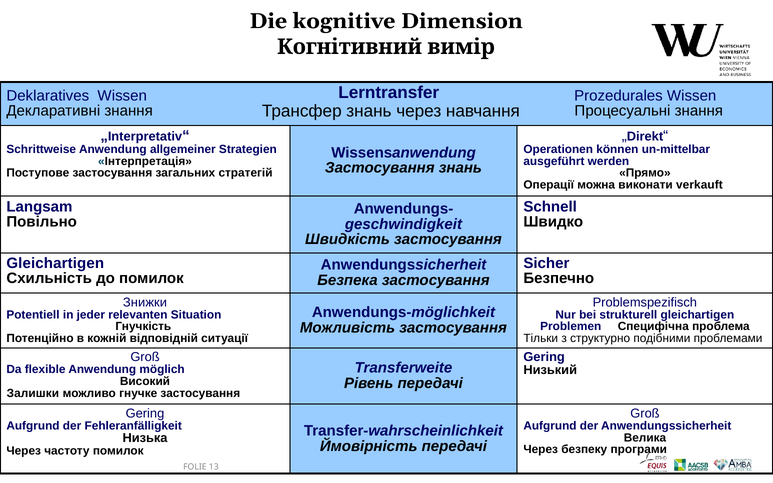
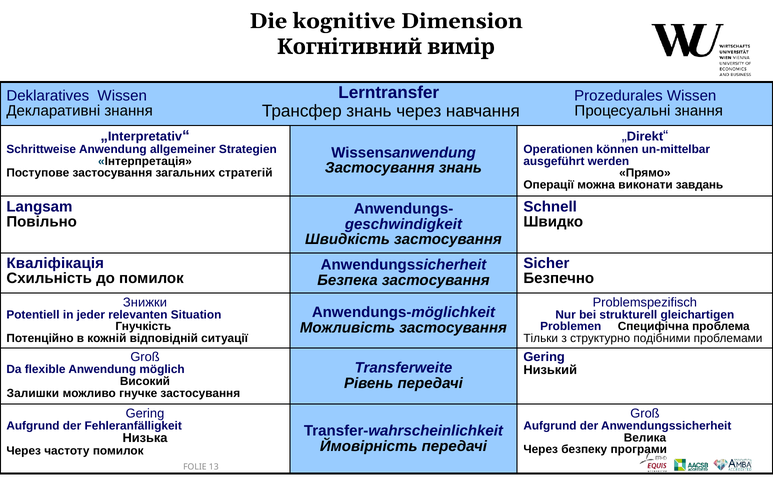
verkauft: verkauft -> завдань (700, 185)
Gleichartigen: Gleichartigen -> Кваліфікація (55, 263)
